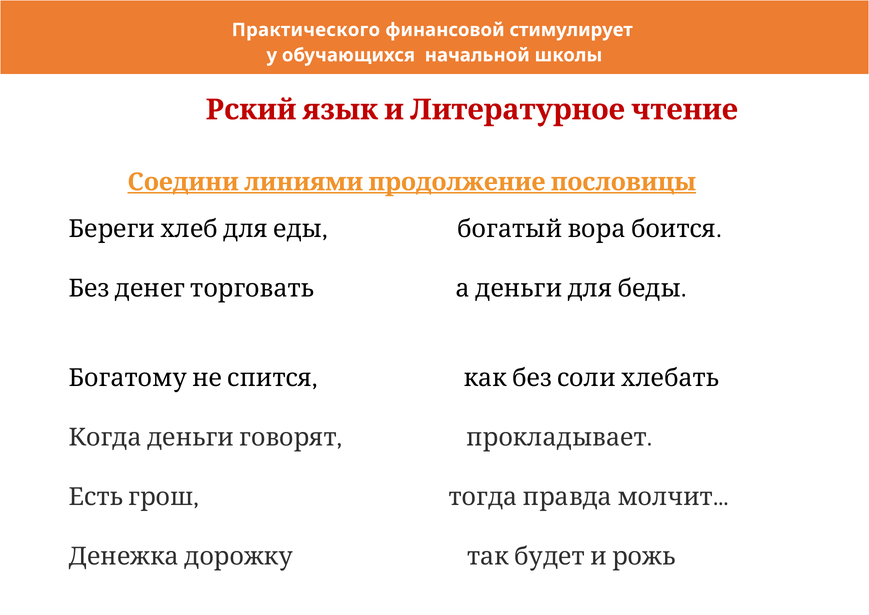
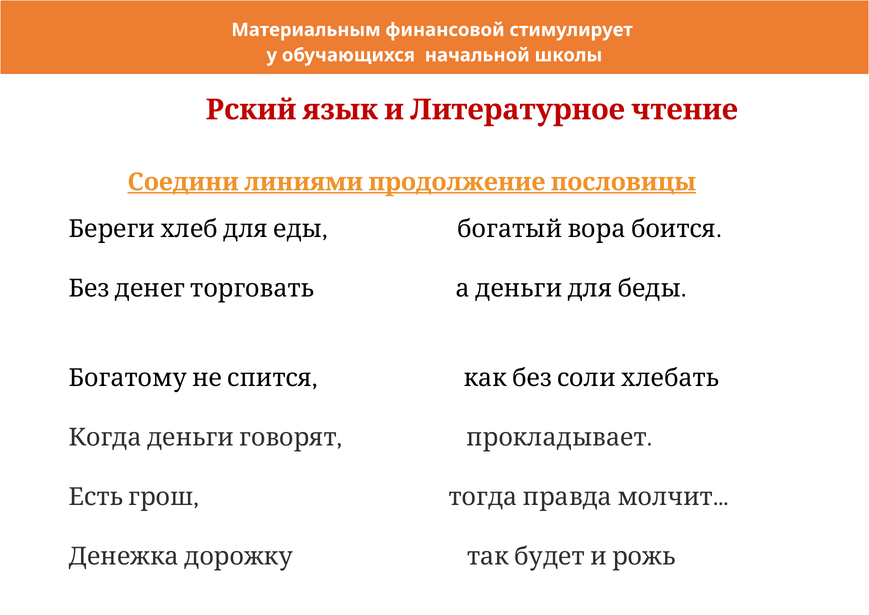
Практического: Практического -> Материальным (306, 30)
